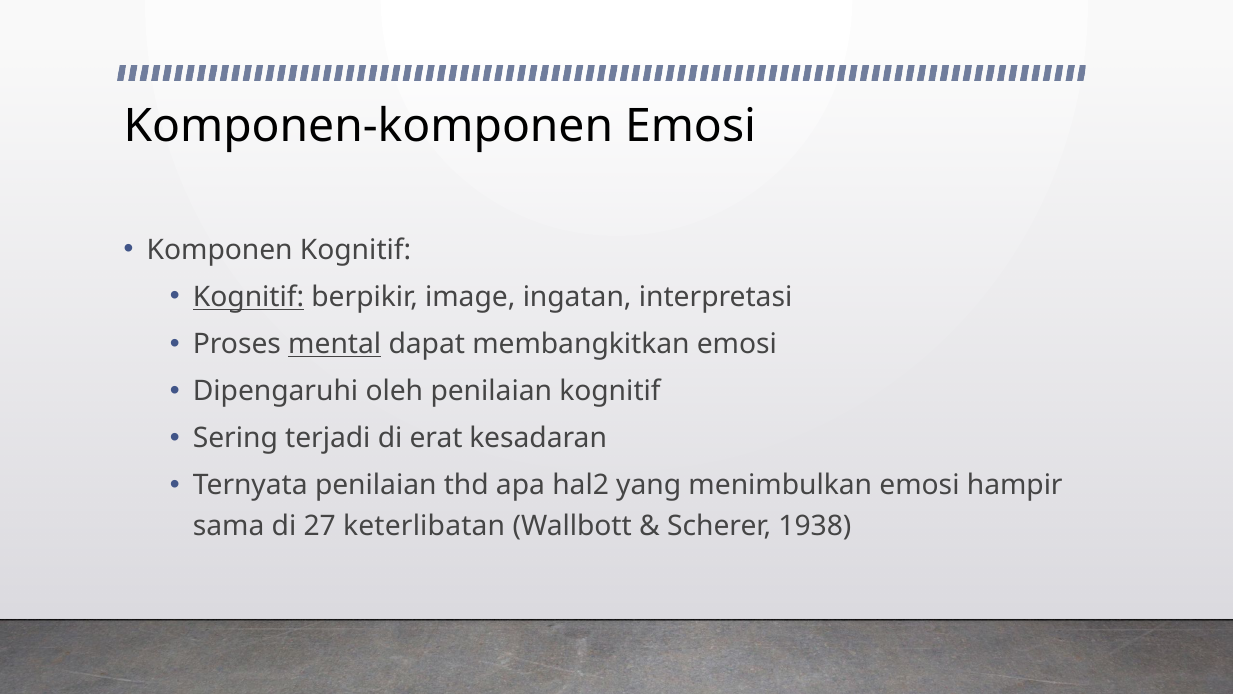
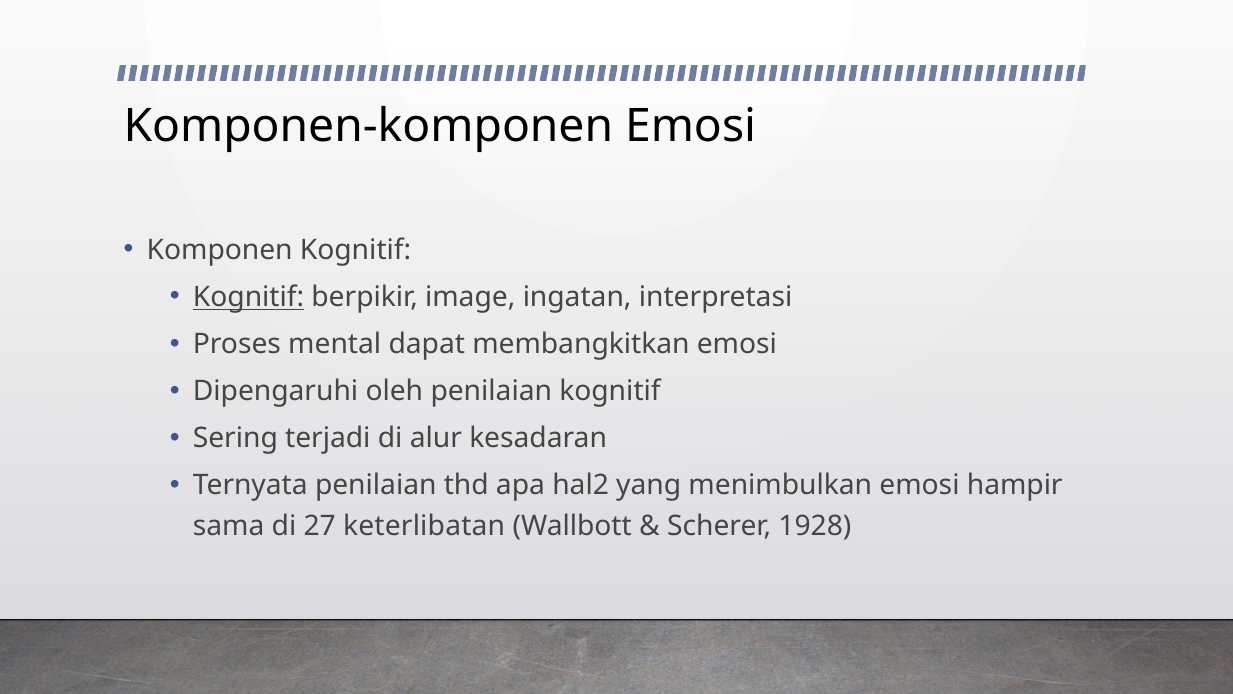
mental underline: present -> none (335, 344)
erat: erat -> alur (436, 438)
1938: 1938 -> 1928 (815, 526)
